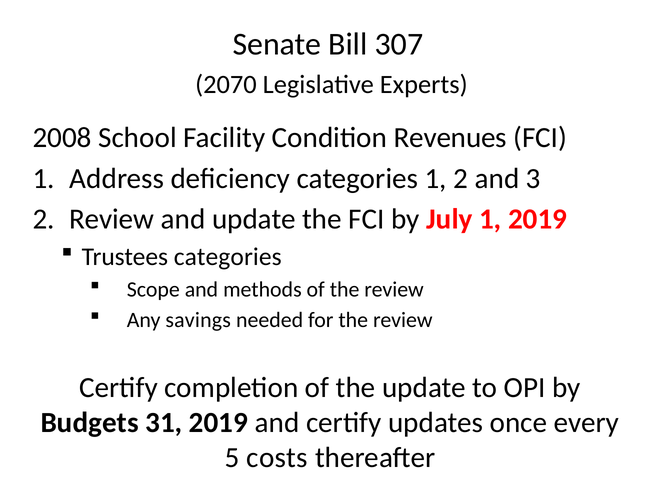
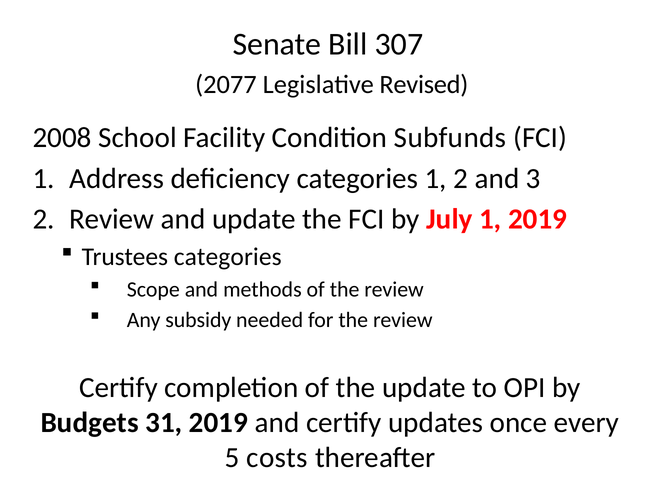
2070: 2070 -> 2077 (226, 84)
Experts: Experts -> Revised (424, 84)
Revenues: Revenues -> Subfunds (450, 138)
savings: savings -> subsidy (198, 320)
